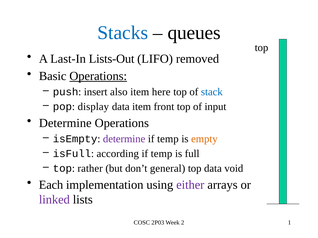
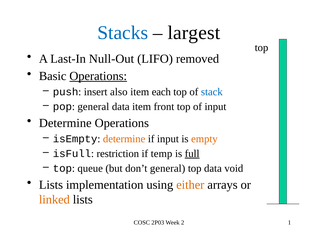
queues: queues -> largest (194, 33)
Lists-Out: Lists-Out -> Null-Out (112, 59)
here: here -> each (161, 92)
display: display -> general (93, 107)
determine colour: purple -> orange (124, 139)
temp: temp -> input (168, 139)
according: according -> restriction (118, 154)
full underline: none -> present (192, 154)
rather: rather -> queue (90, 169)
Each: Each -> Lists (51, 185)
either colour: purple -> orange (190, 185)
linked colour: purple -> orange (54, 200)
